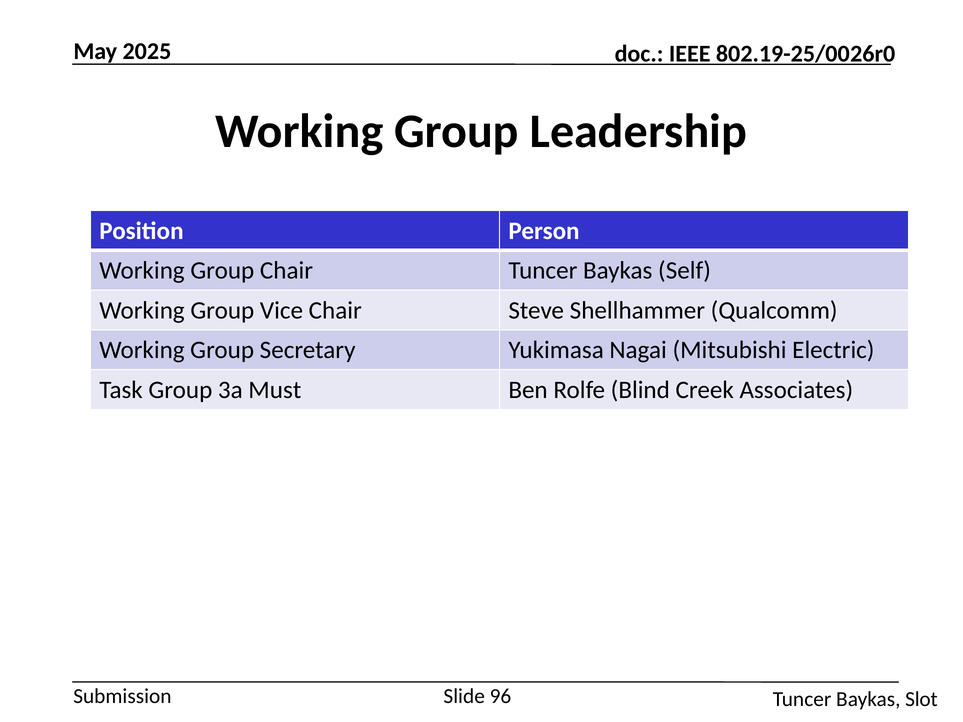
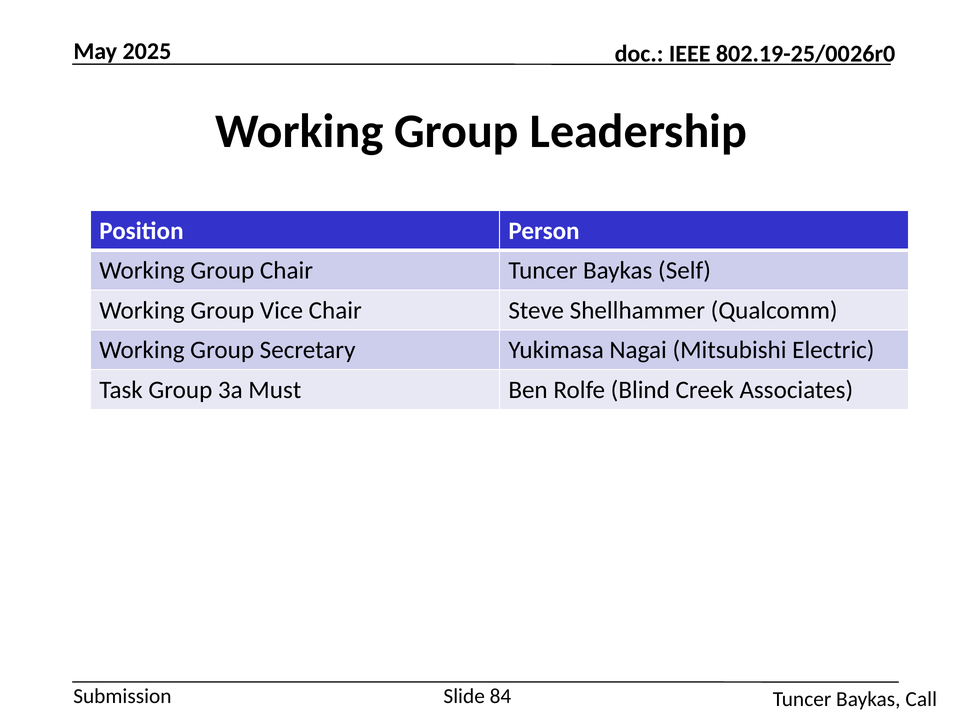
96: 96 -> 84 (500, 696)
Slot: Slot -> Call (921, 700)
